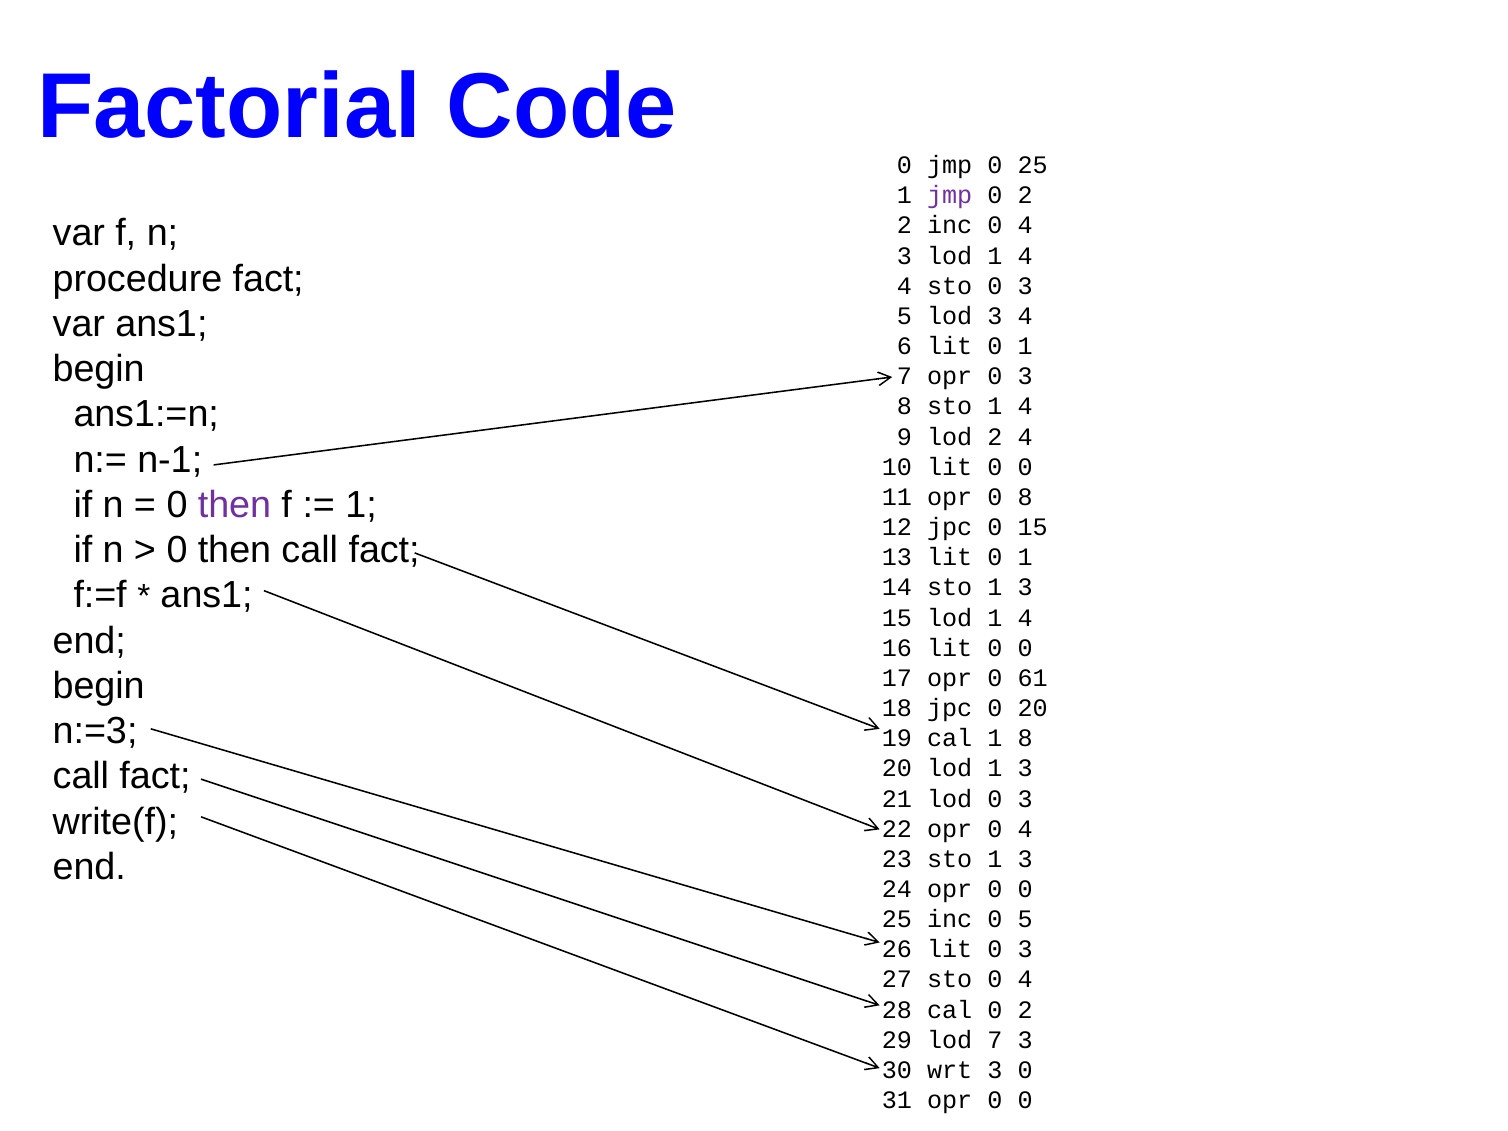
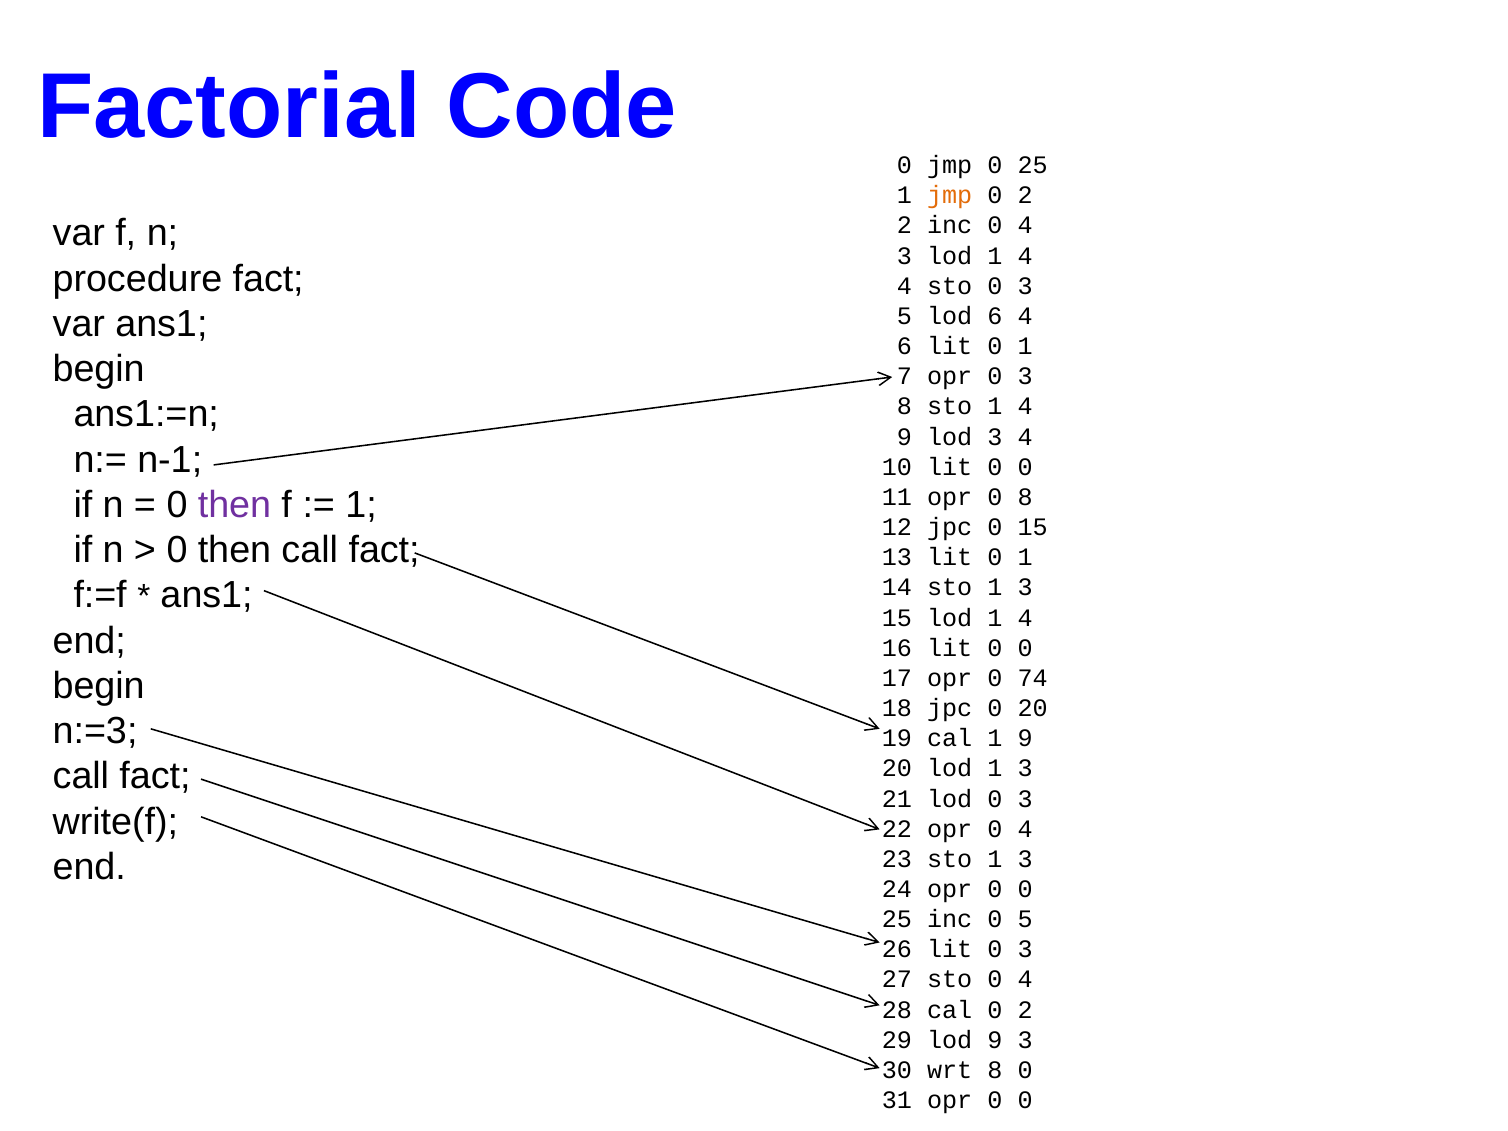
jmp colour: purple -> orange (950, 196)
lod 3: 3 -> 6 (995, 316)
lod 2: 2 -> 3 (995, 437)
61: 61 -> 74 (1033, 678)
1 8: 8 -> 9 (1025, 738)
lod 7: 7 -> 9 (995, 1040)
wrt 3: 3 -> 8 (995, 1070)
